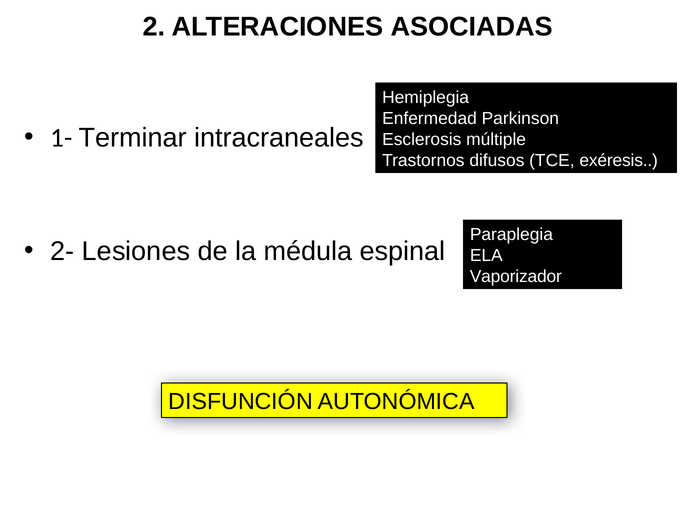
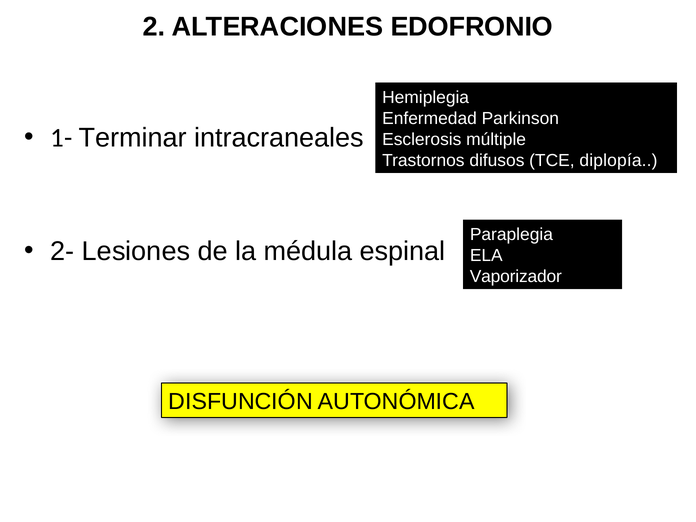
ASOCIADAS: ASOCIADAS -> EDOFRONIO (472, 27)
exéresis: exéresis -> diplopía (618, 160)
